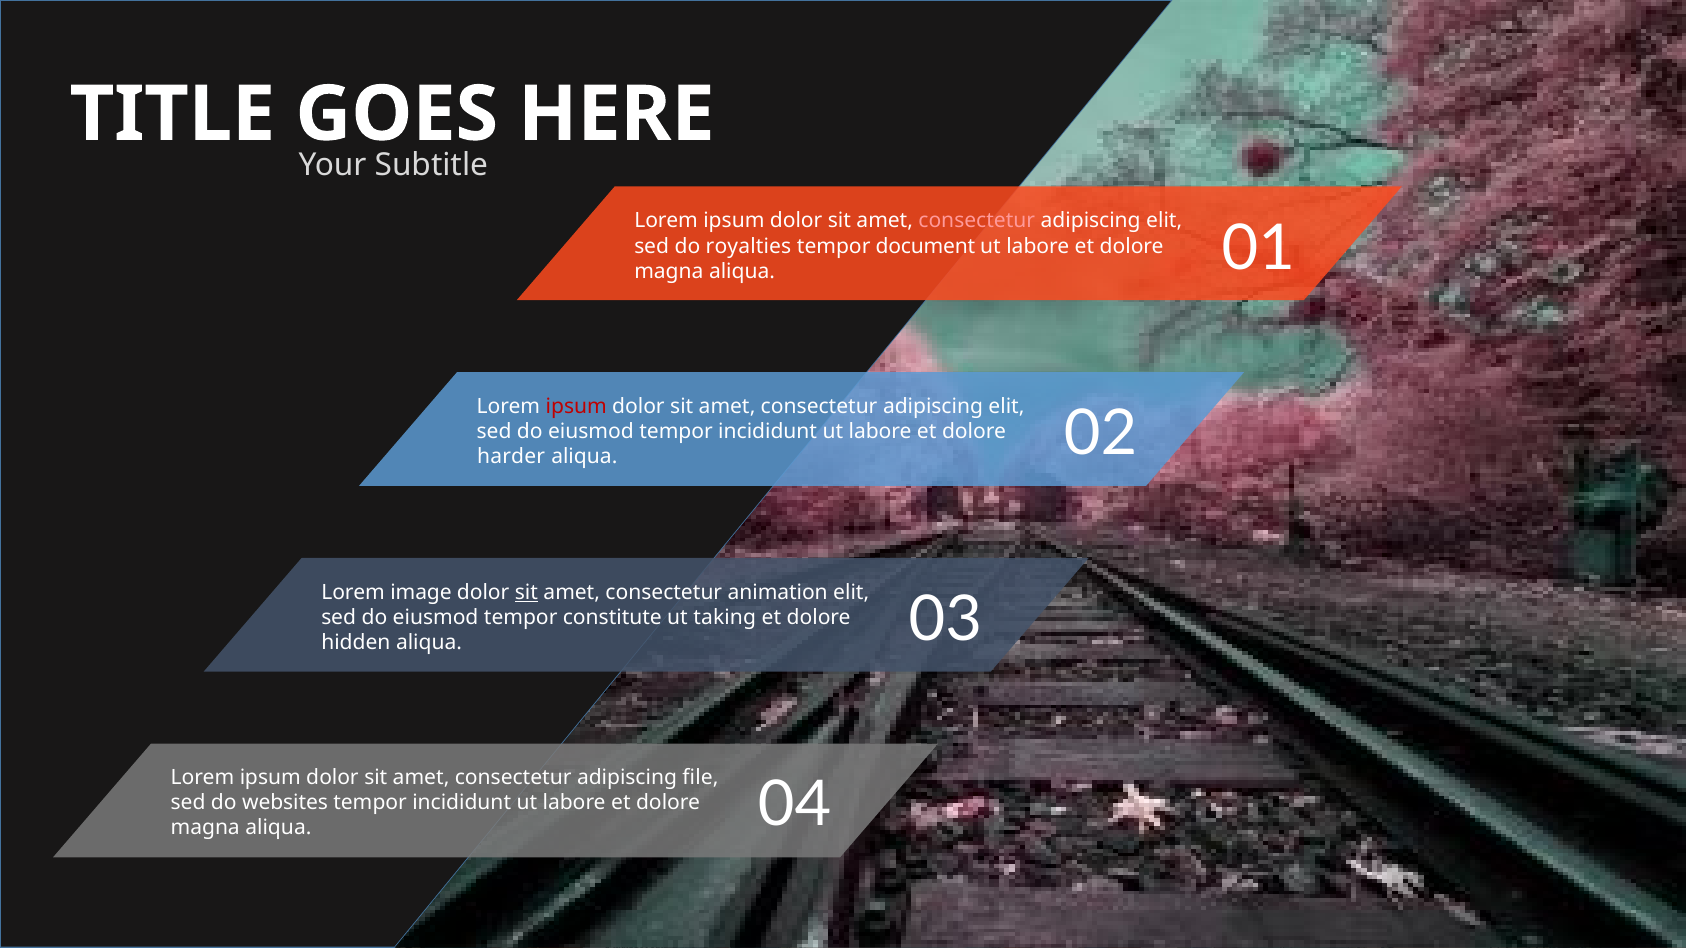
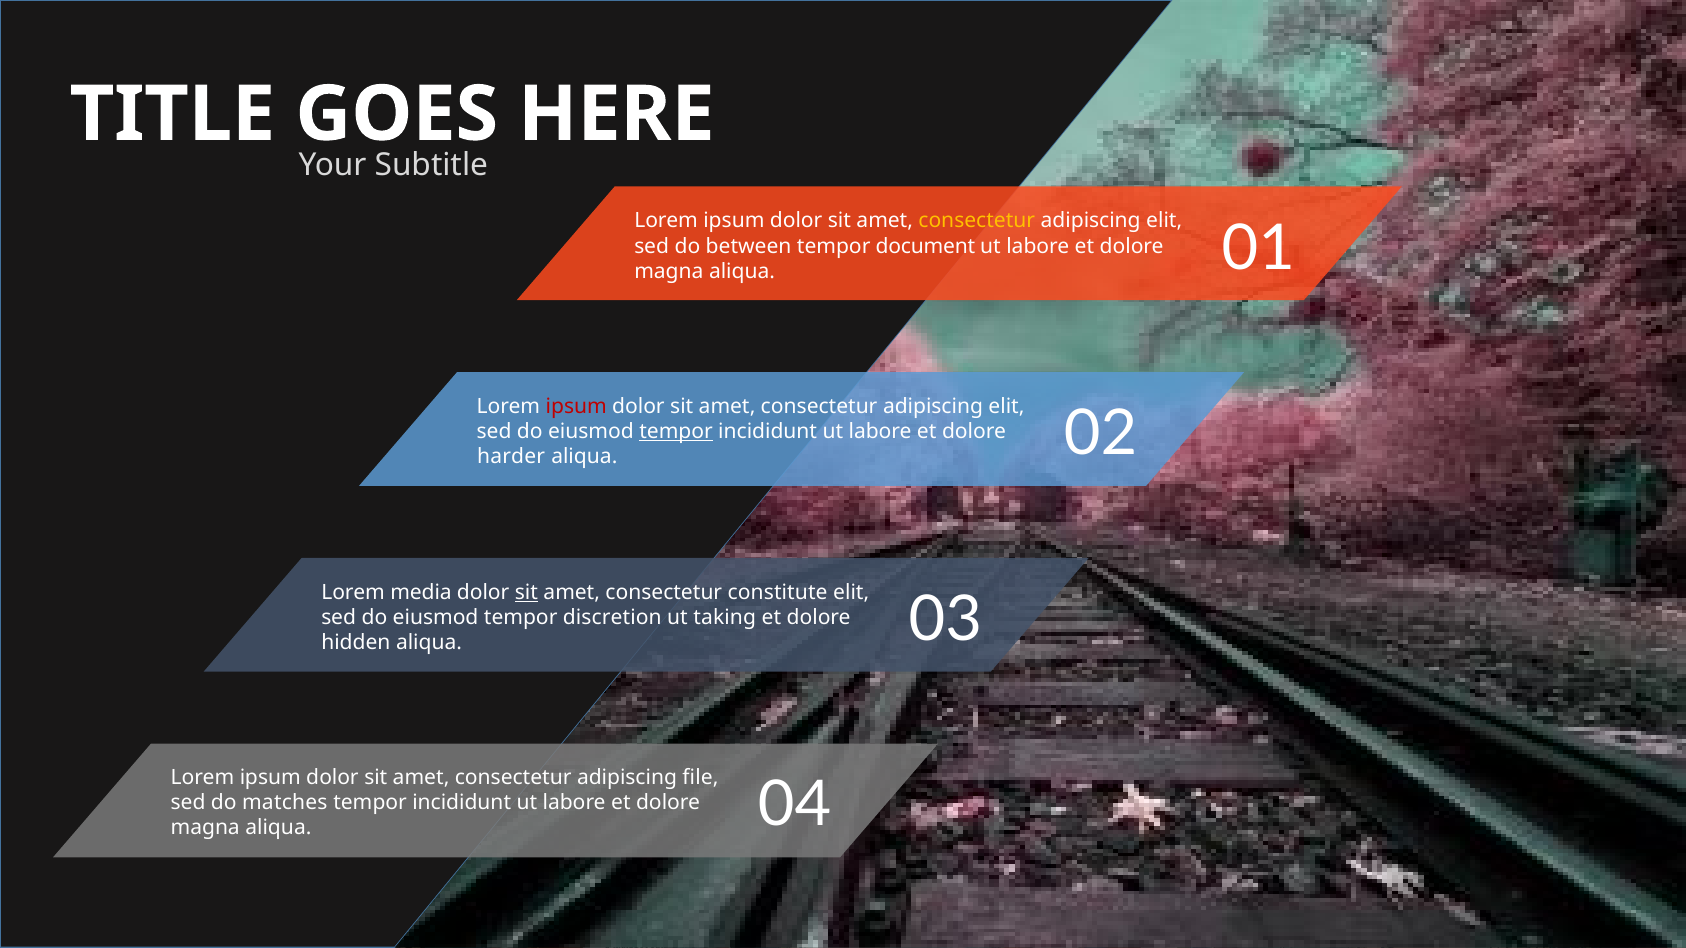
consectetur colour: pink -> yellow (977, 221)
royalties: royalties -> between (749, 246)
tempor underline: none -> present (676, 432)
image: image -> media (421, 592)
animation: animation -> constitute (778, 592)
constitute: constitute -> discretion (612, 618)
websites: websites -> matches (285, 803)
